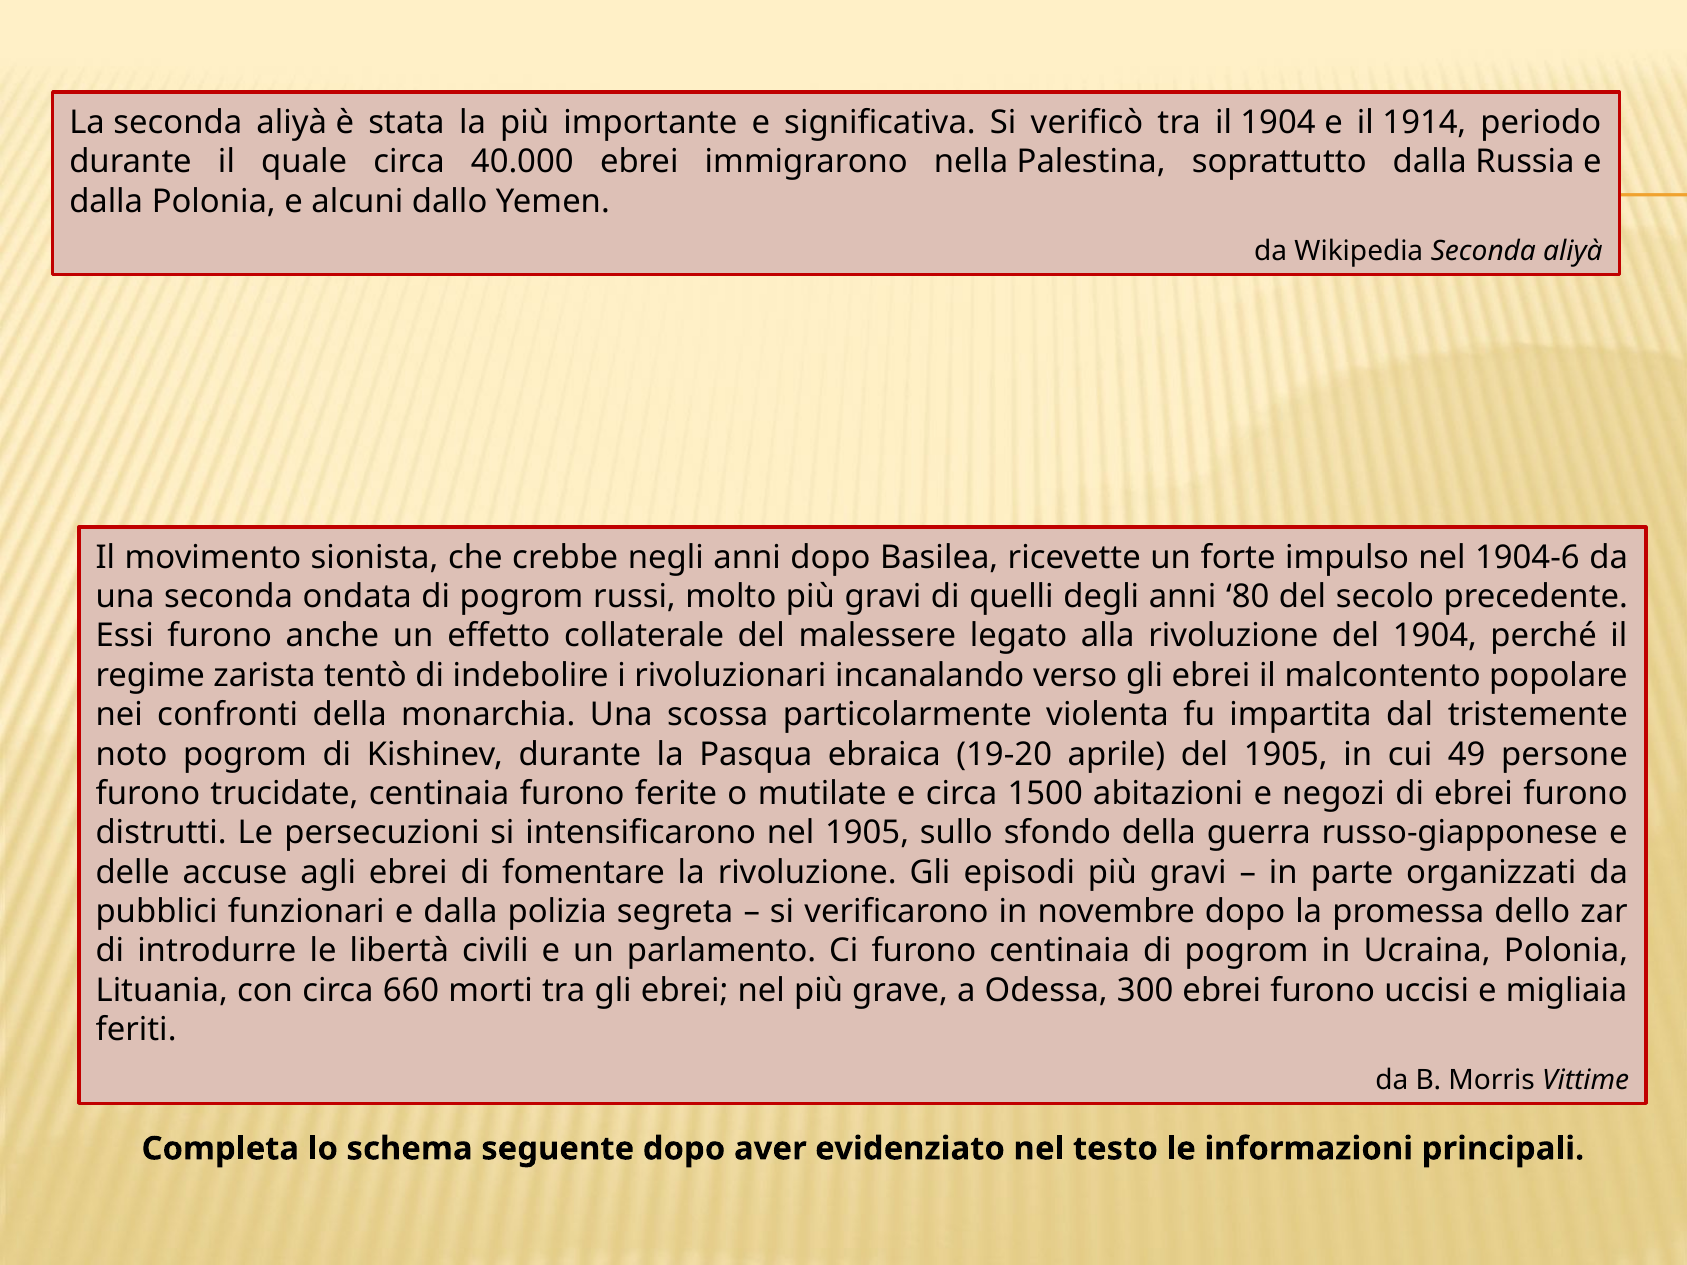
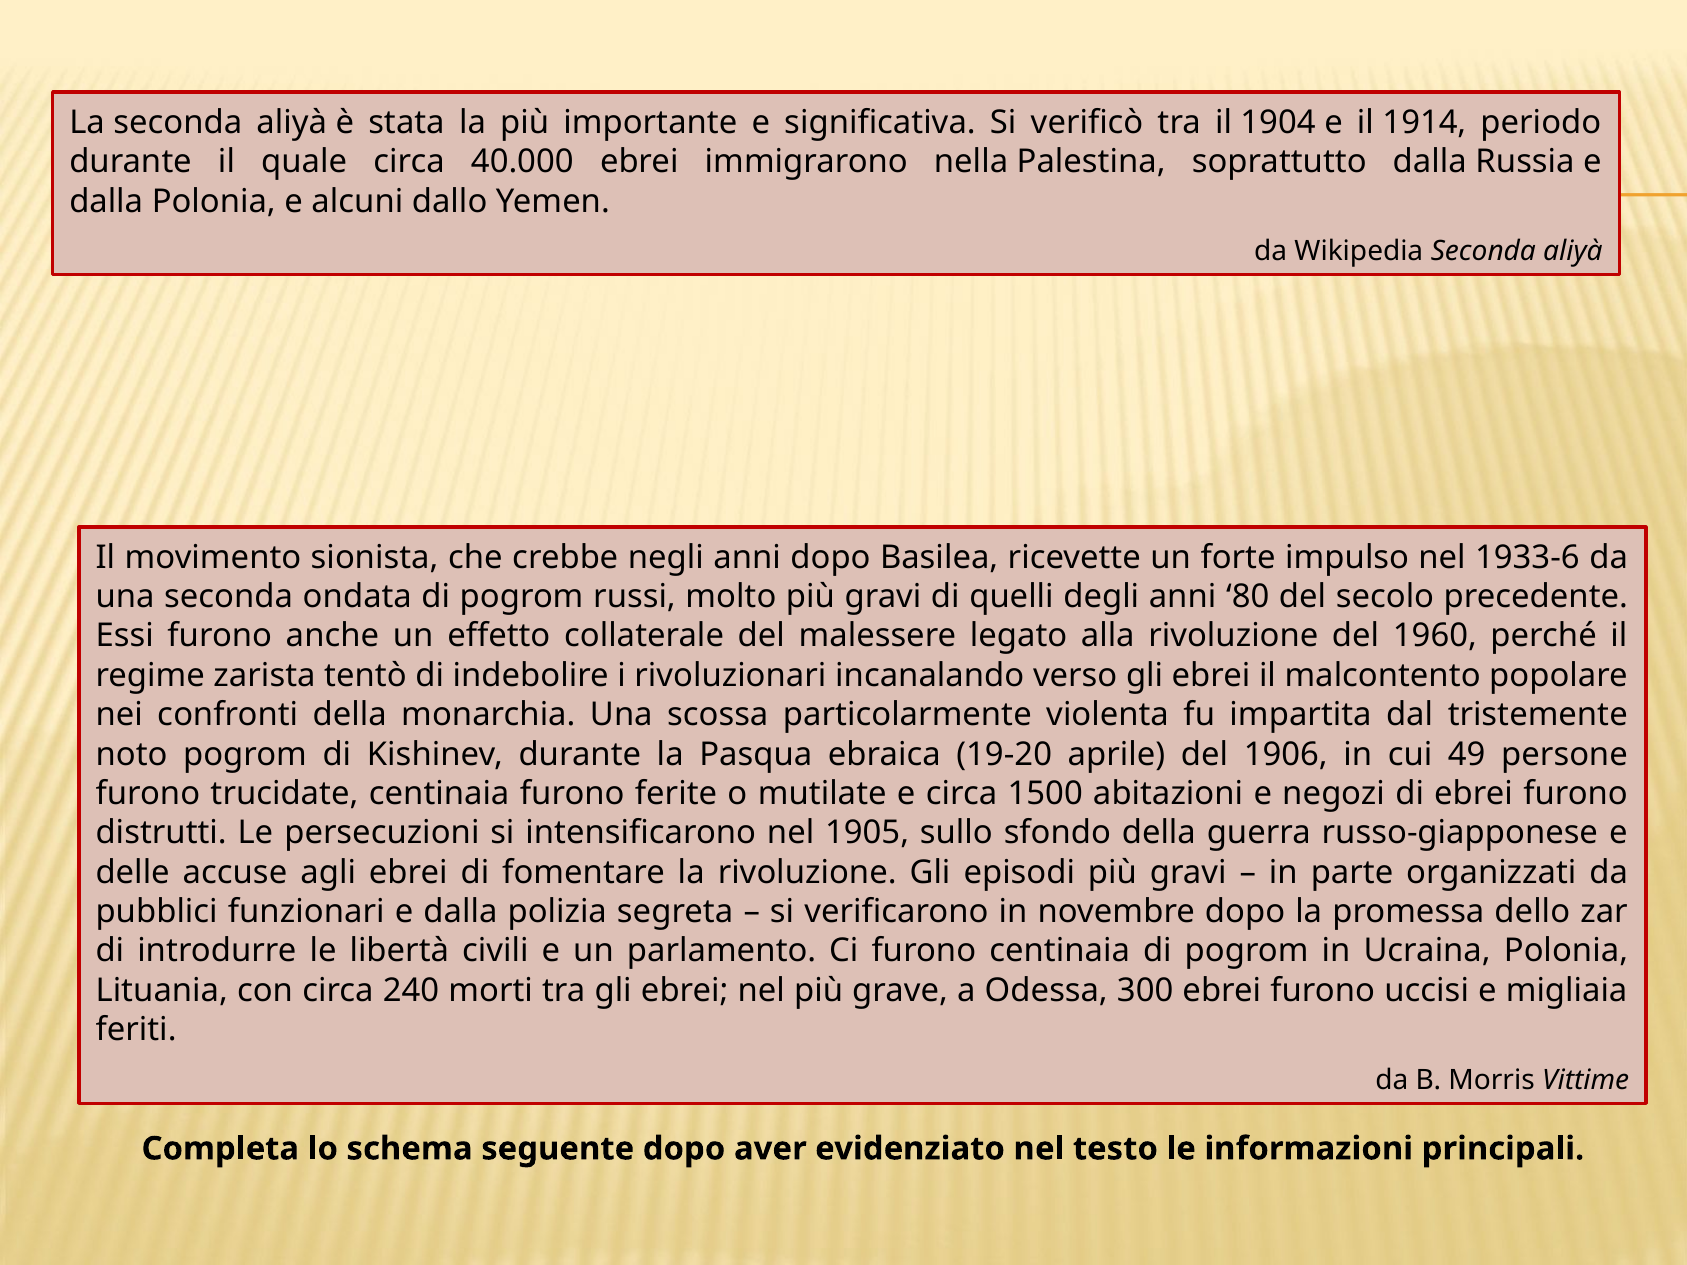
1904-6: 1904-6 -> 1933-6 (1527, 557)
del 1904: 1904 -> 1960 (1435, 636)
del 1905: 1905 -> 1906 (1286, 754)
660: 660 -> 240 (411, 991)
